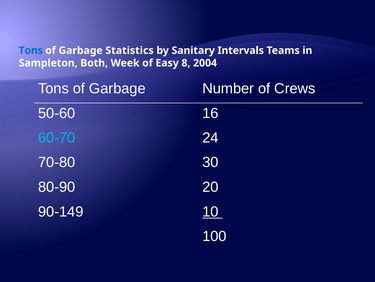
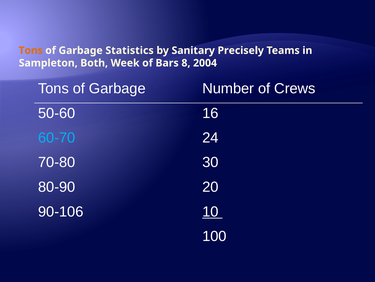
Tons colour: blue -> orange (31, 50)
Intervals: Intervals -> Precisely (241, 50)
Easy: Easy -> Bars (167, 63)
90-149: 90-149 -> 90-106 (61, 211)
